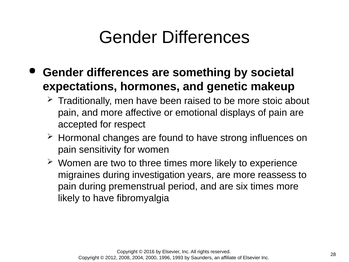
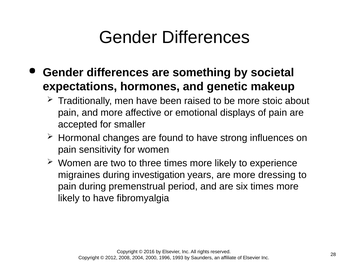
respect: respect -> smaller (130, 124)
reassess: reassess -> dressing (277, 175)
